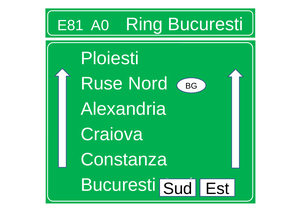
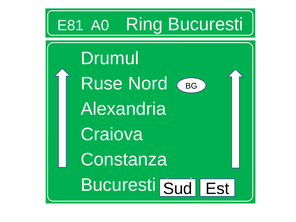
Ploiesti: Ploiesti -> Drumul (110, 58)
